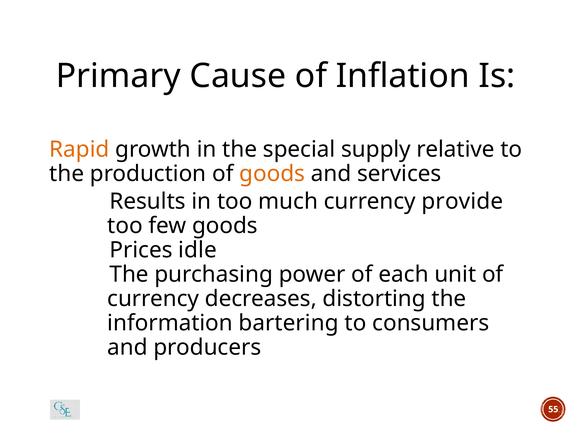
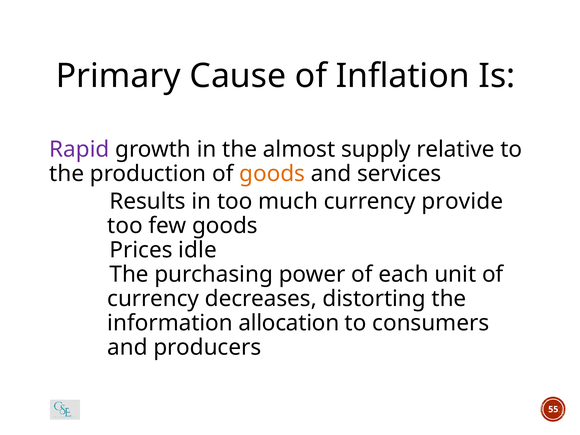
Rapid colour: orange -> purple (79, 149)
special: special -> almost (299, 149)
bartering: bartering -> allocation (289, 323)
